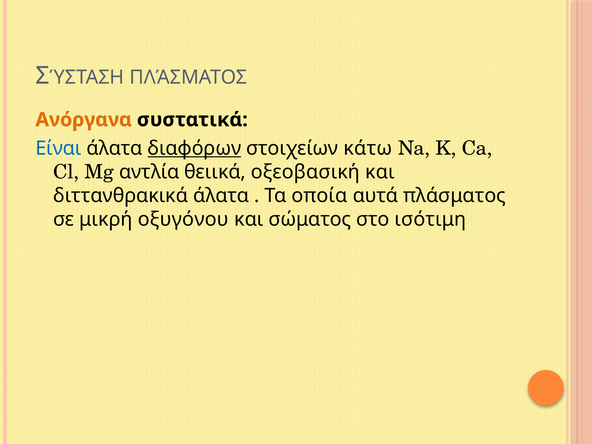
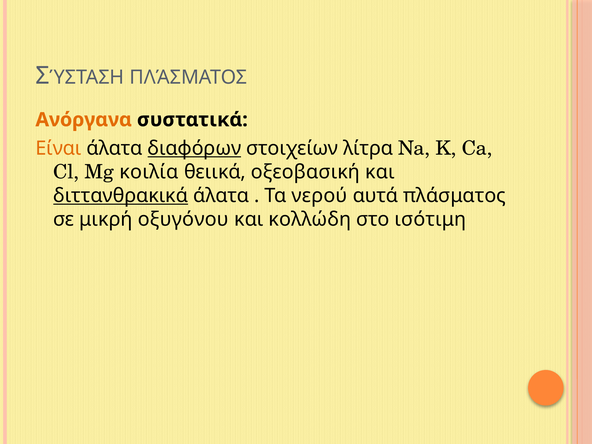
Είναι colour: blue -> orange (58, 148)
κάτω: κάτω -> λίτρα (368, 148)
αντλία: αντλία -> κοιλία (149, 172)
διττανθρακικά underline: none -> present (121, 196)
οποία: οποία -> νερού (319, 196)
σώματος: σώματος -> κολλώδη (310, 219)
